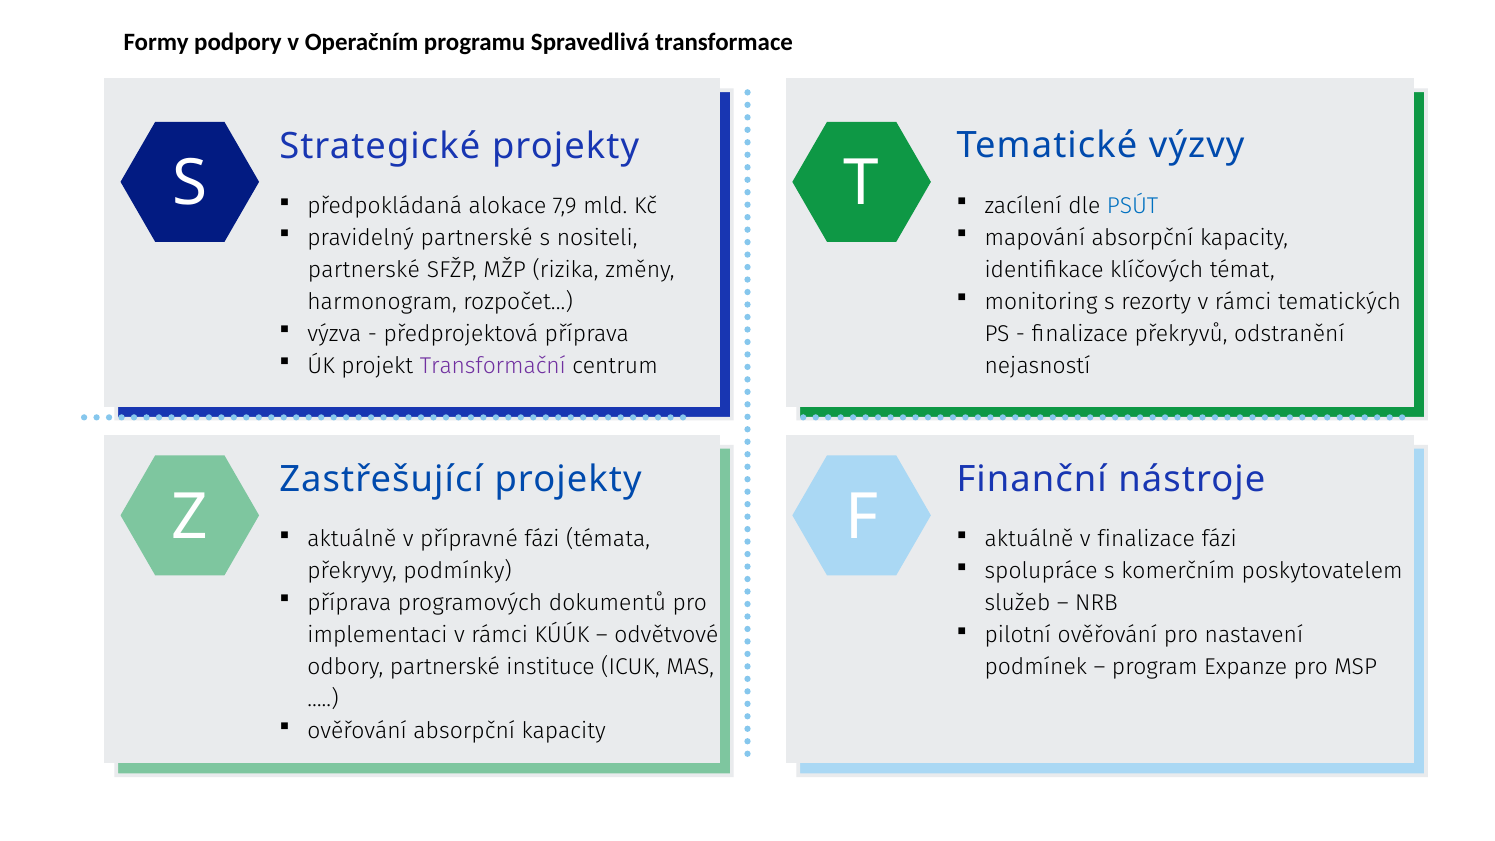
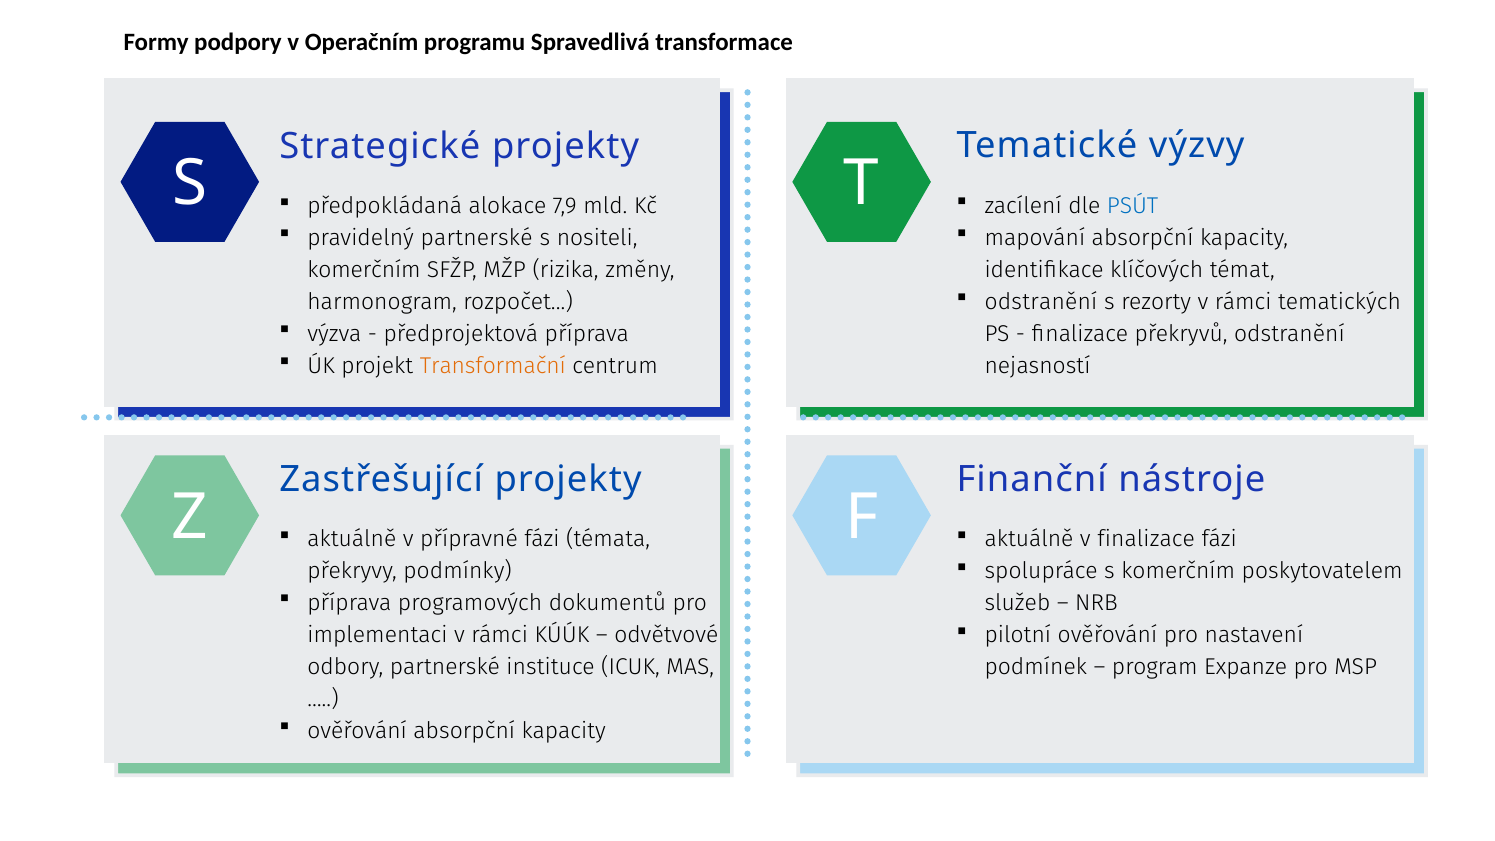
partnerské: partnerské -> komerčním (364, 270)
monitoring: monitoring -> odstranění (1041, 302)
Transformační colour: purple -> orange (493, 366)
